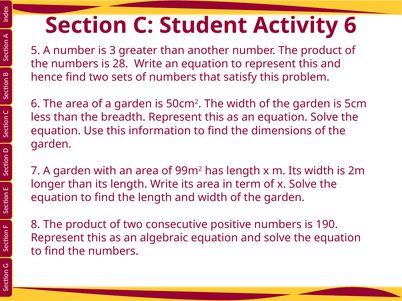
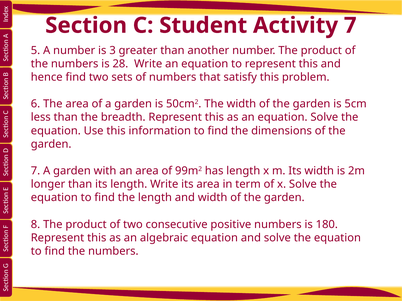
Activity 6: 6 -> 7 (350, 25)
190: 190 -> 180 (327, 225)
